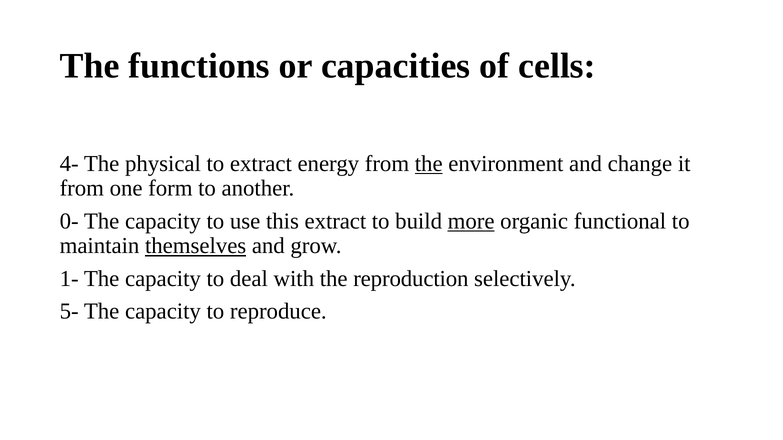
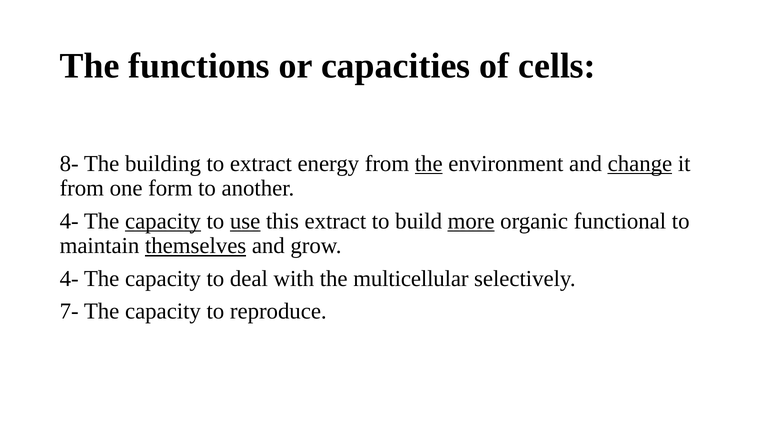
4-: 4- -> 8- (69, 164)
physical: physical -> building (163, 164)
change underline: none -> present (640, 164)
0-: 0- -> 4- (69, 221)
capacity underline: none -> present (163, 221)
use underline: none -> present (245, 221)
1-: 1- -> 4- (69, 279)
reproduction: reproduction -> multicellular (411, 279)
5-: 5- -> 7- (69, 312)
